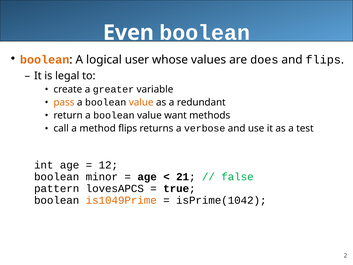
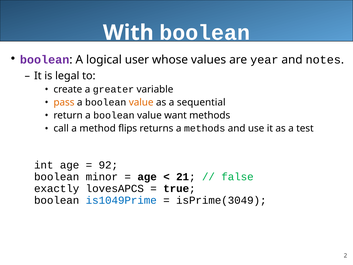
Even: Even -> With (128, 33)
boolean colour: orange -> purple (45, 60)
does: does -> year (264, 60)
and flips: flips -> notes (323, 60)
redundant: redundant -> sequential (201, 102)
a verbose: verbose -> methods (205, 128)
12: 12 -> 92 (108, 165)
pattern: pattern -> exactly (57, 188)
is1049Prime colour: orange -> blue (121, 200)
isPrime(1042: isPrime(1042 -> isPrime(3049 (221, 200)
